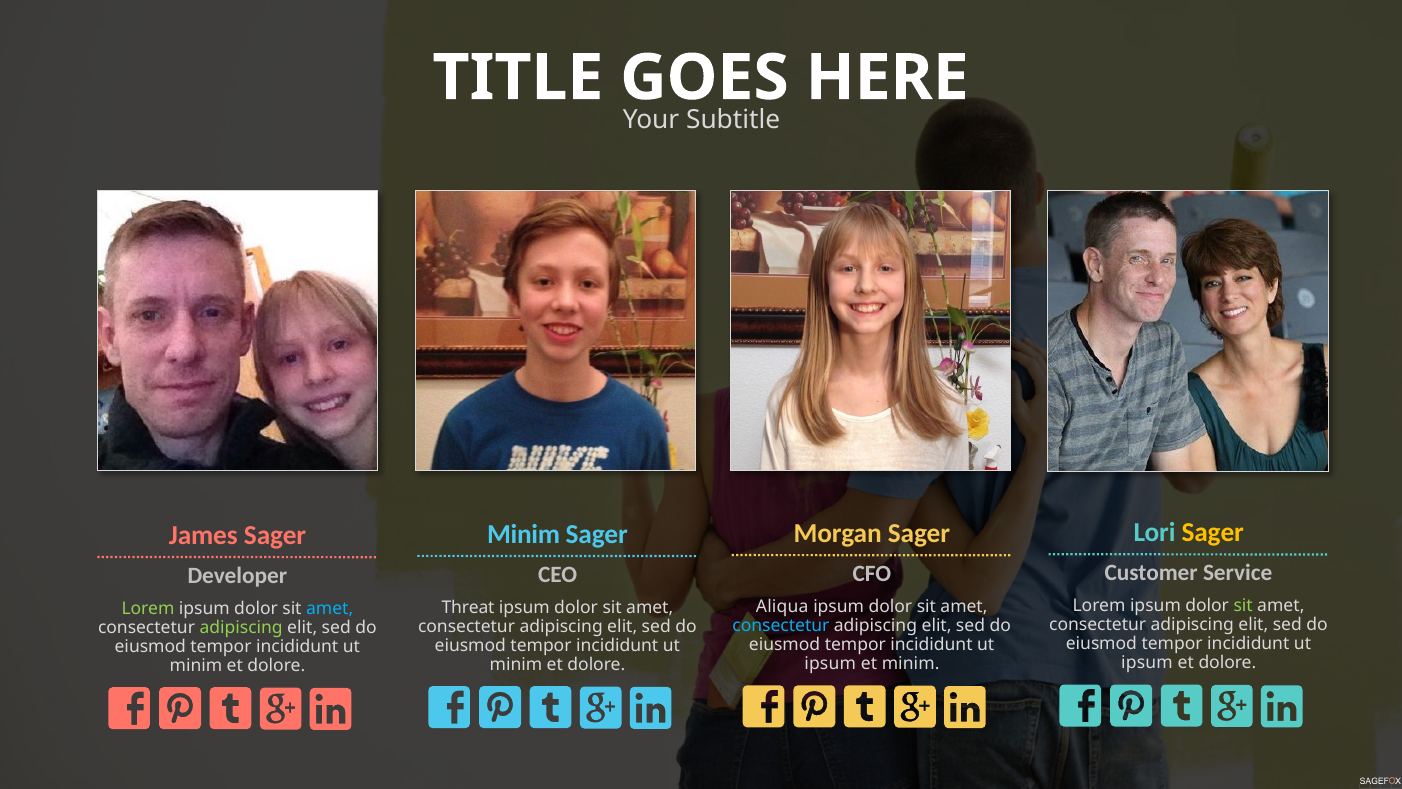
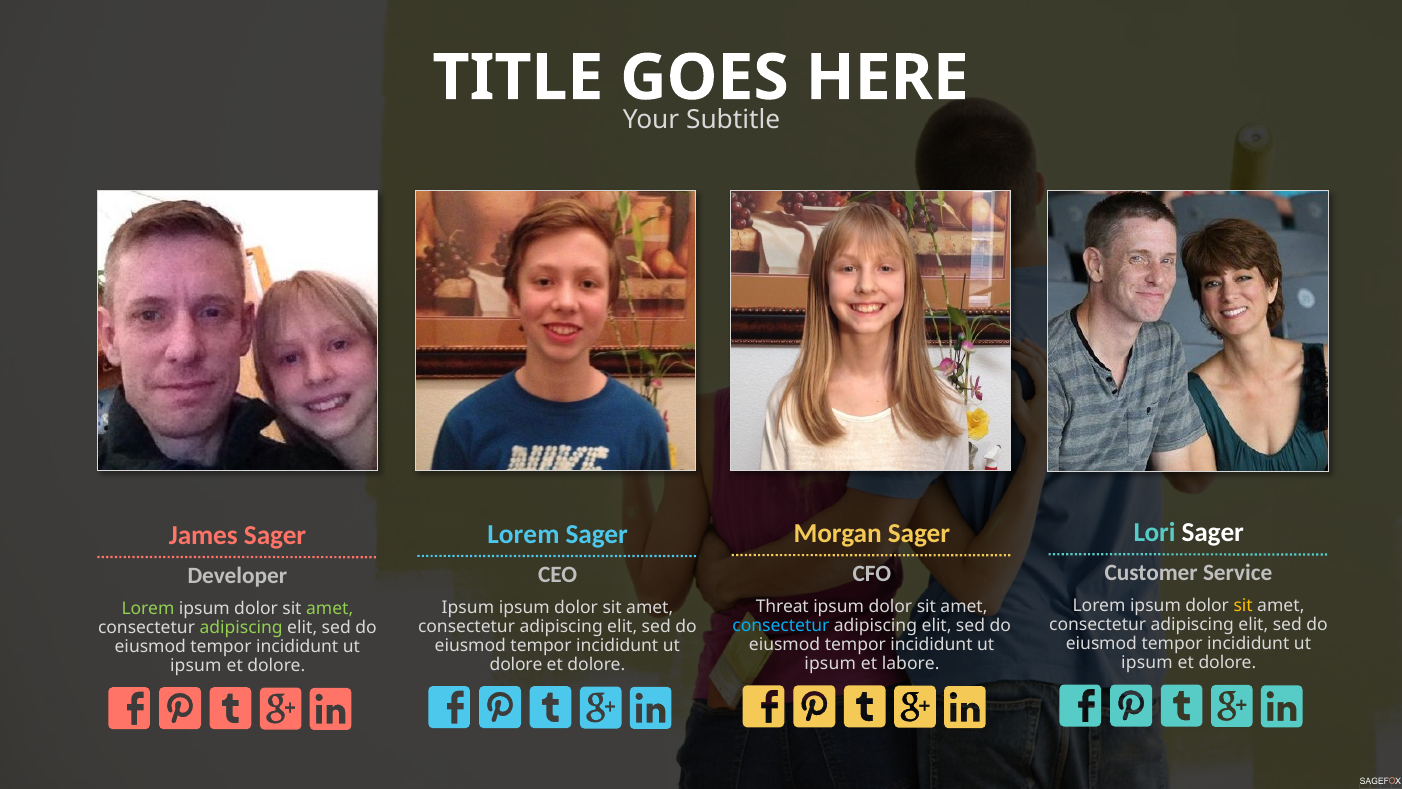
Sager colour: yellow -> white (1213, 532)
Minim: Minim -> Lorem (523, 534)
sit colour: light green -> yellow (1243, 606)
Aliqua: Aliqua -> Threat (782, 606)
Threat: Threat -> Ipsum (468, 607)
amet colour: light blue -> light green (330, 608)
et minim: minim -> labore (911, 663)
minim: minim -> dolore (516, 664)
minim: minim -> ipsum (196, 665)
